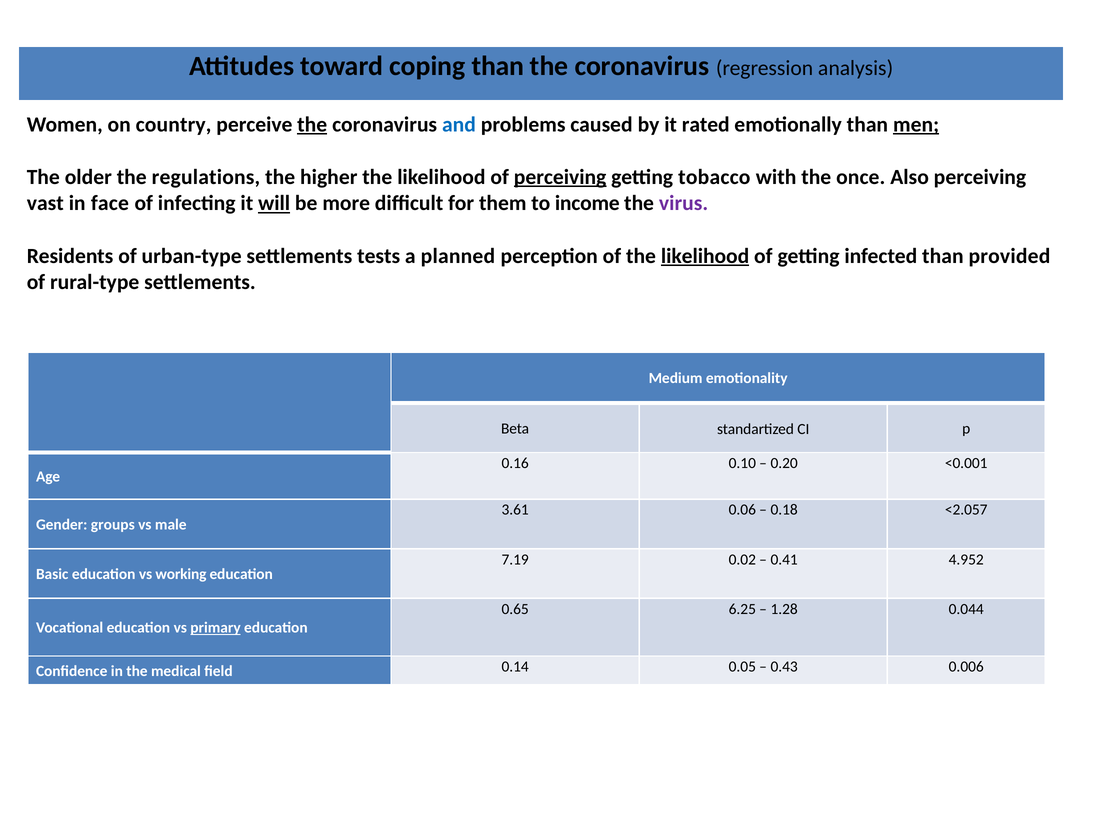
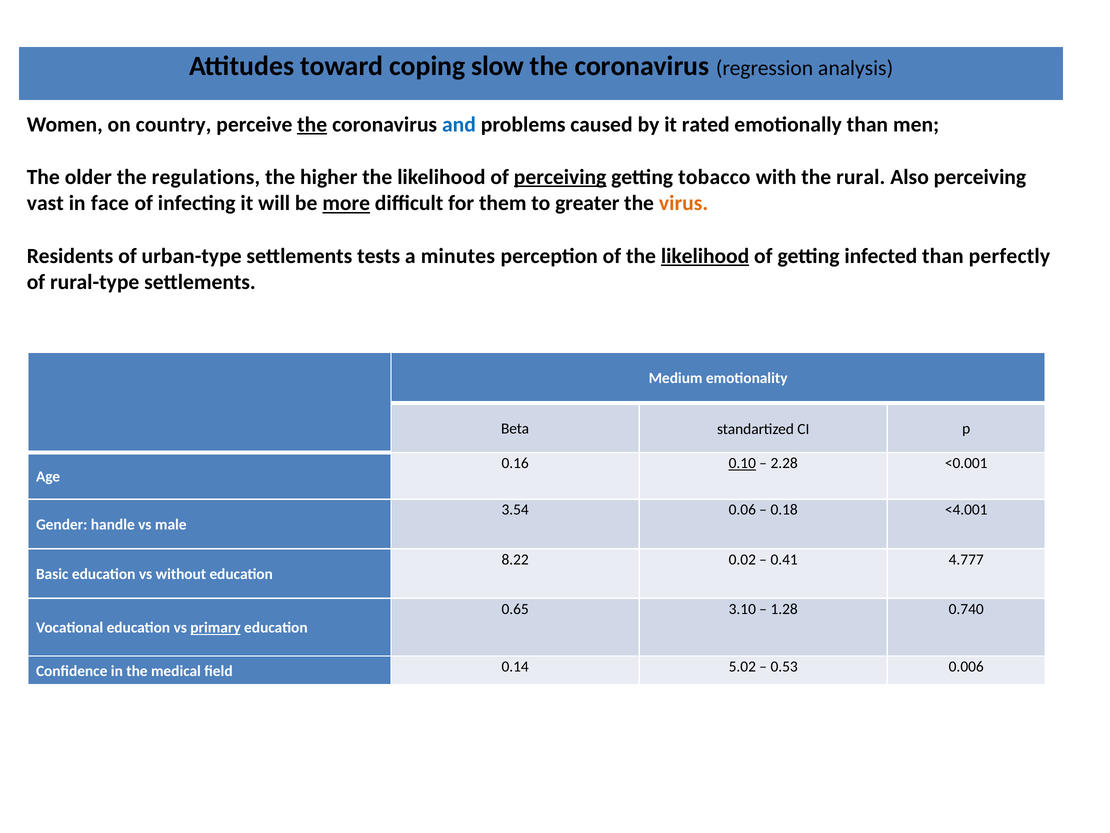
coping than: than -> slow (498, 66)
men underline: present -> none (916, 124)
once: once -> rural (861, 177)
will underline: present -> none (274, 203)
more underline: none -> present (346, 203)
income: income -> greater (587, 203)
virus colour: purple -> orange (684, 203)
planned: planned -> minutes (458, 256)
provided: provided -> perfectly (1009, 256)
0.10 underline: none -> present (742, 463)
0.20: 0.20 -> 2.28 (784, 463)
3.61: 3.61 -> 3.54 (515, 510)
<2.057: <2.057 -> <4.001 (966, 510)
groups: groups -> handle (113, 524)
7.19: 7.19 -> 8.22 (515, 559)
4.952: 4.952 -> 4.777 (966, 559)
working: working -> without (181, 574)
6.25: 6.25 -> 3.10 (742, 609)
0.044: 0.044 -> 0.740 (966, 609)
0.05: 0.05 -> 5.02 (742, 666)
0.43: 0.43 -> 0.53 (784, 666)
